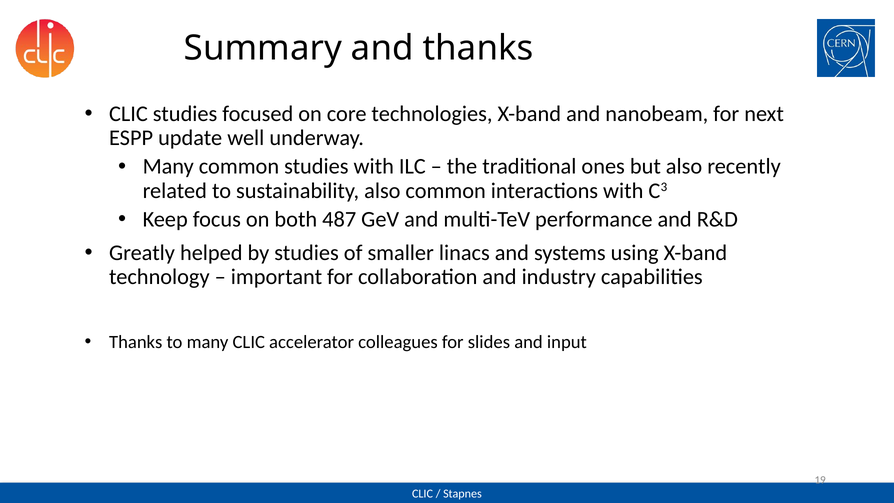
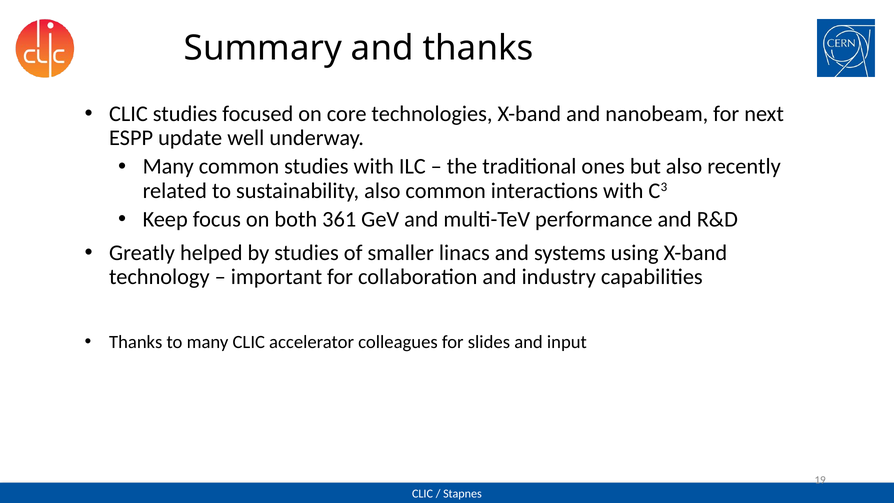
487: 487 -> 361 (339, 219)
